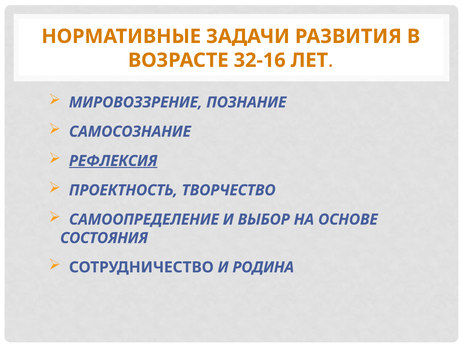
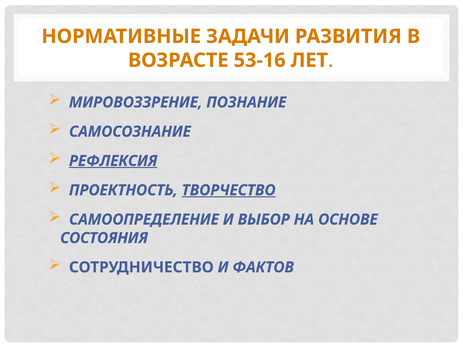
32-16: 32-16 -> 53-16 (260, 60)
ТВОРЧЕСТВО underline: none -> present (229, 190)
РОДИНА: РОДИНА -> ФАКТОВ (263, 267)
